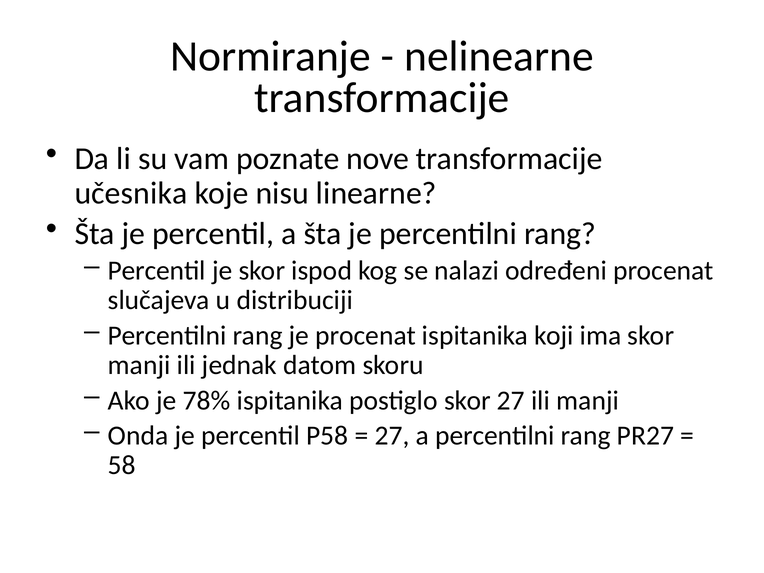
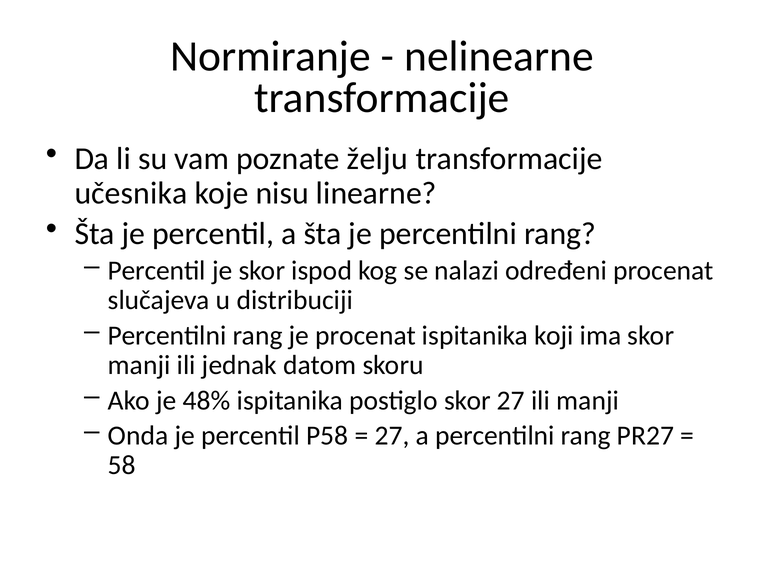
nove: nove -> želju (377, 159)
78%: 78% -> 48% (207, 400)
